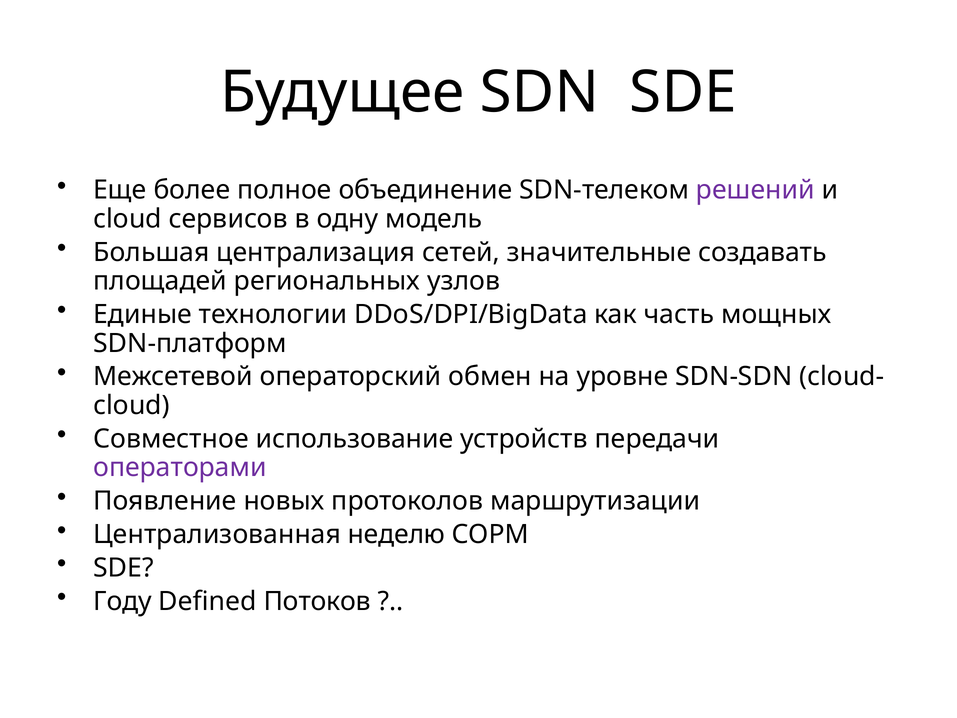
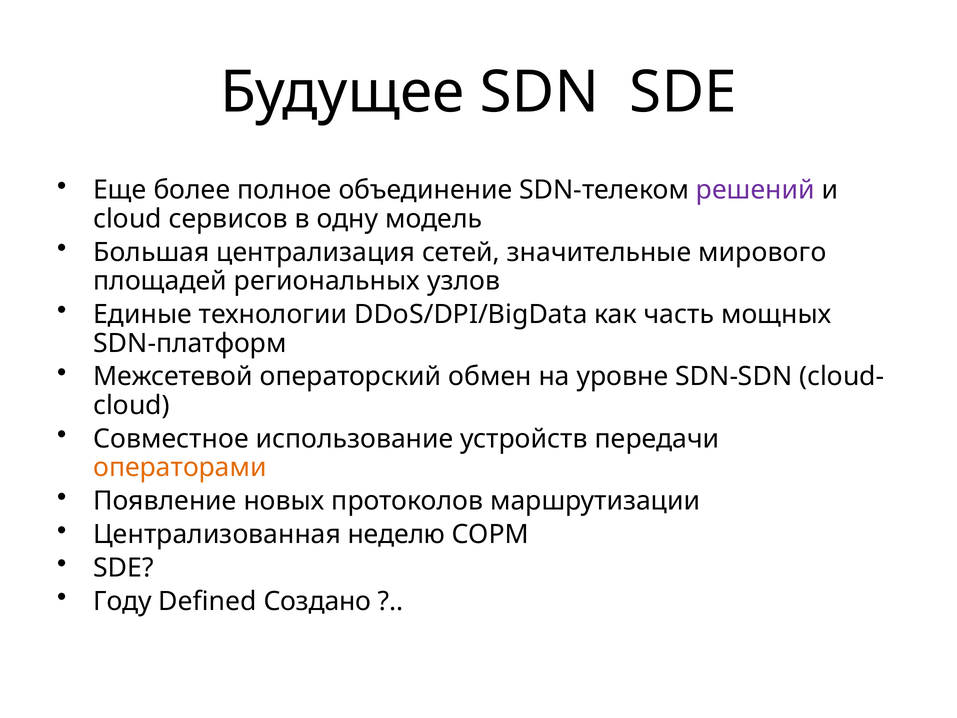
создавать: создавать -> мирового (762, 252)
операторами colour: purple -> orange (180, 467)
Потоков: Потоков -> Создано (317, 601)
